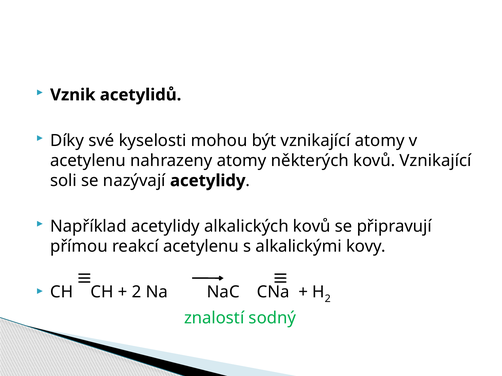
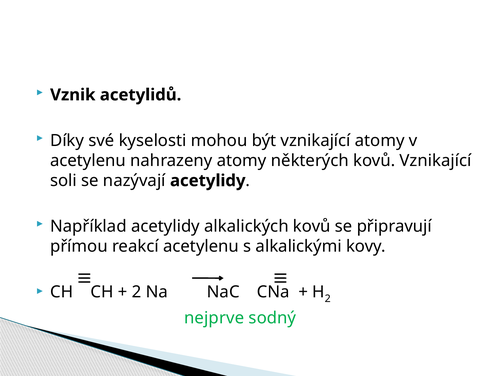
znalostí: znalostí -> nejprve (214, 319)
